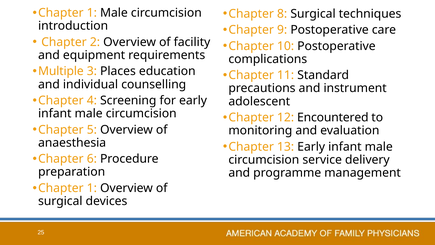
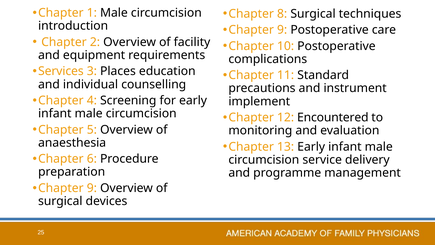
Multiple: Multiple -> Services (61, 71)
adolescent: adolescent -> implement (259, 101)
1: 1 -> 9 (92, 188)
